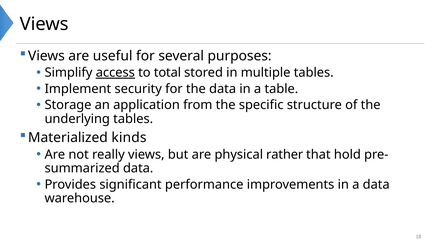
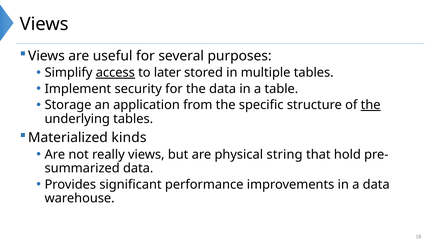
total: total -> later (167, 73)
the underline: none -> present (371, 105)
rather: rather -> string (285, 154)
